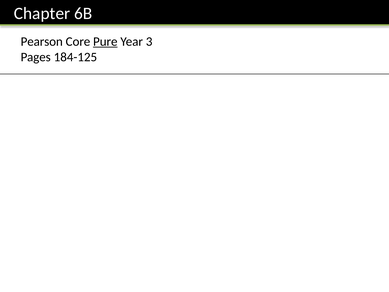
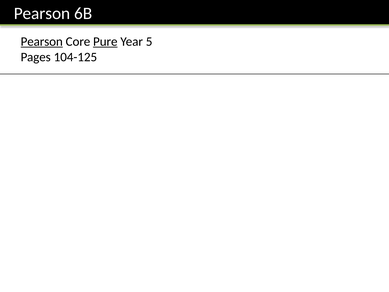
Chapter: Chapter -> Pearson (42, 13)
Pearson underline: none -> present (42, 41)
3: 3 -> 5 (149, 41)
184-125: 184-125 -> 104-125 (75, 57)
